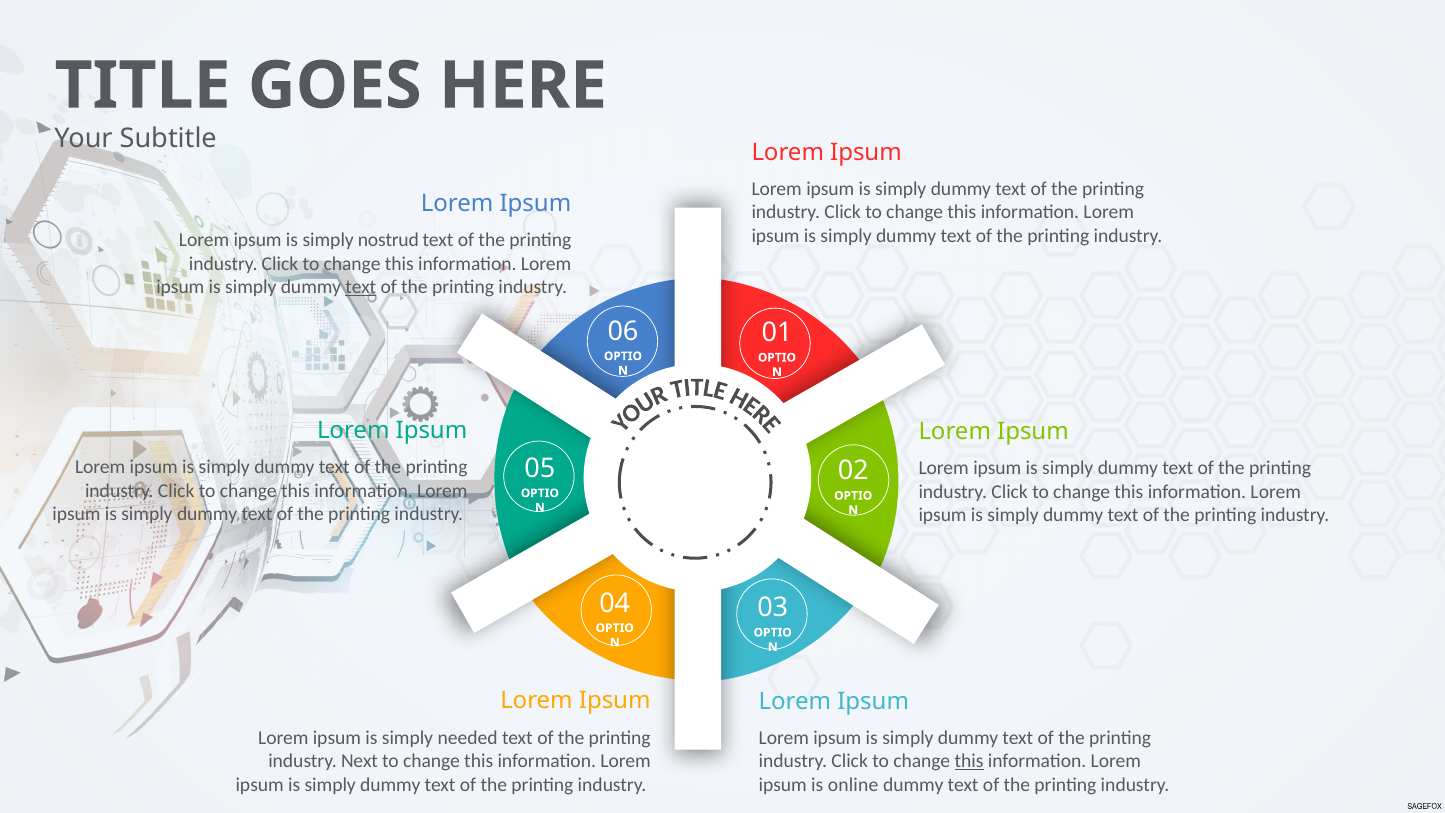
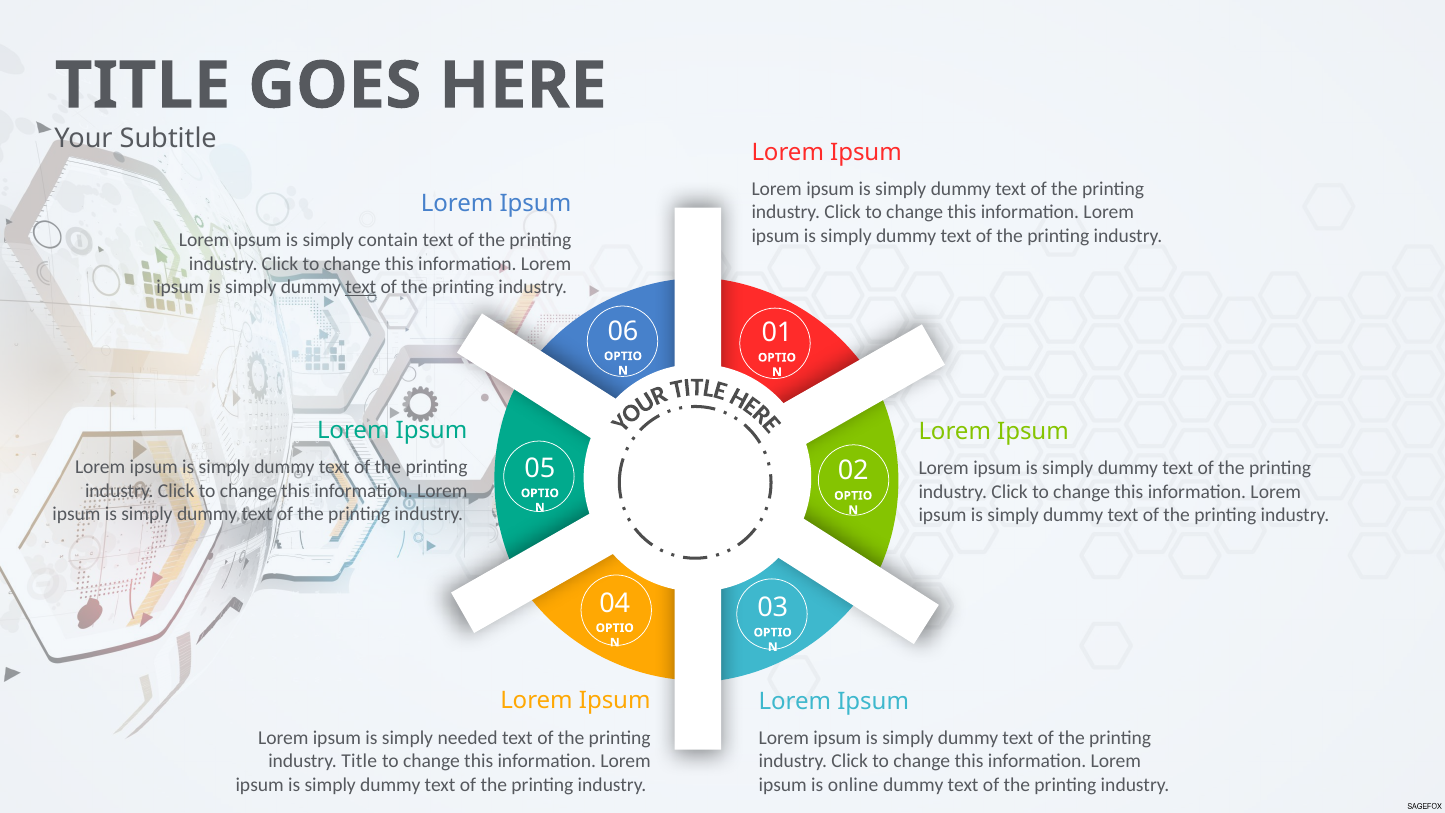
nostrud: nostrud -> contain (388, 240)
industry Next: Next -> Title (359, 761)
this underline: present -> none (969, 761)
